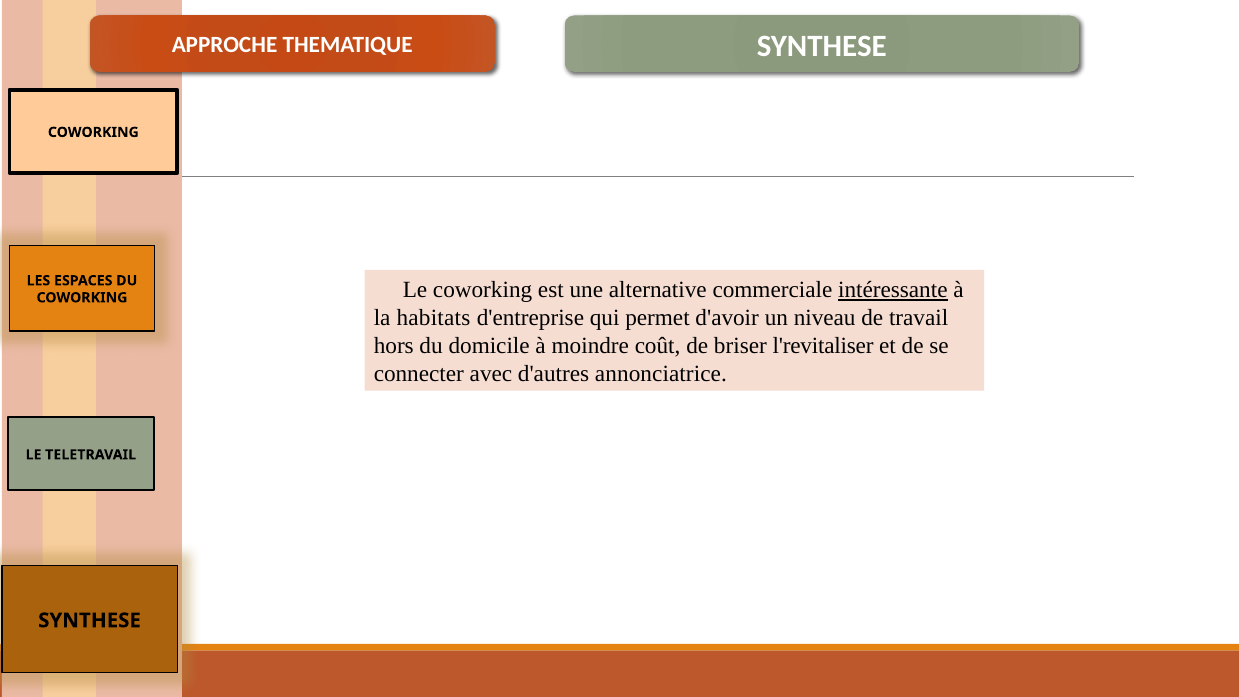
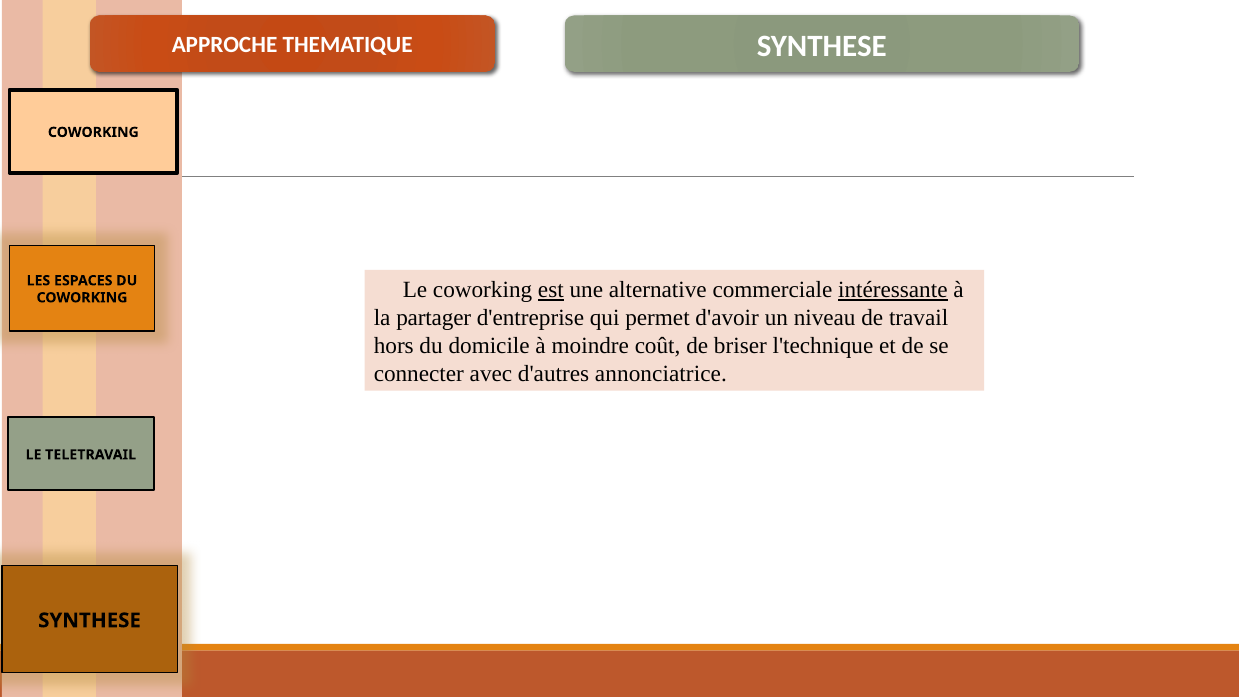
est underline: none -> present (551, 290)
habitats: habitats -> partager (434, 318)
l'revitaliser: l'revitaliser -> l'technique (823, 346)
